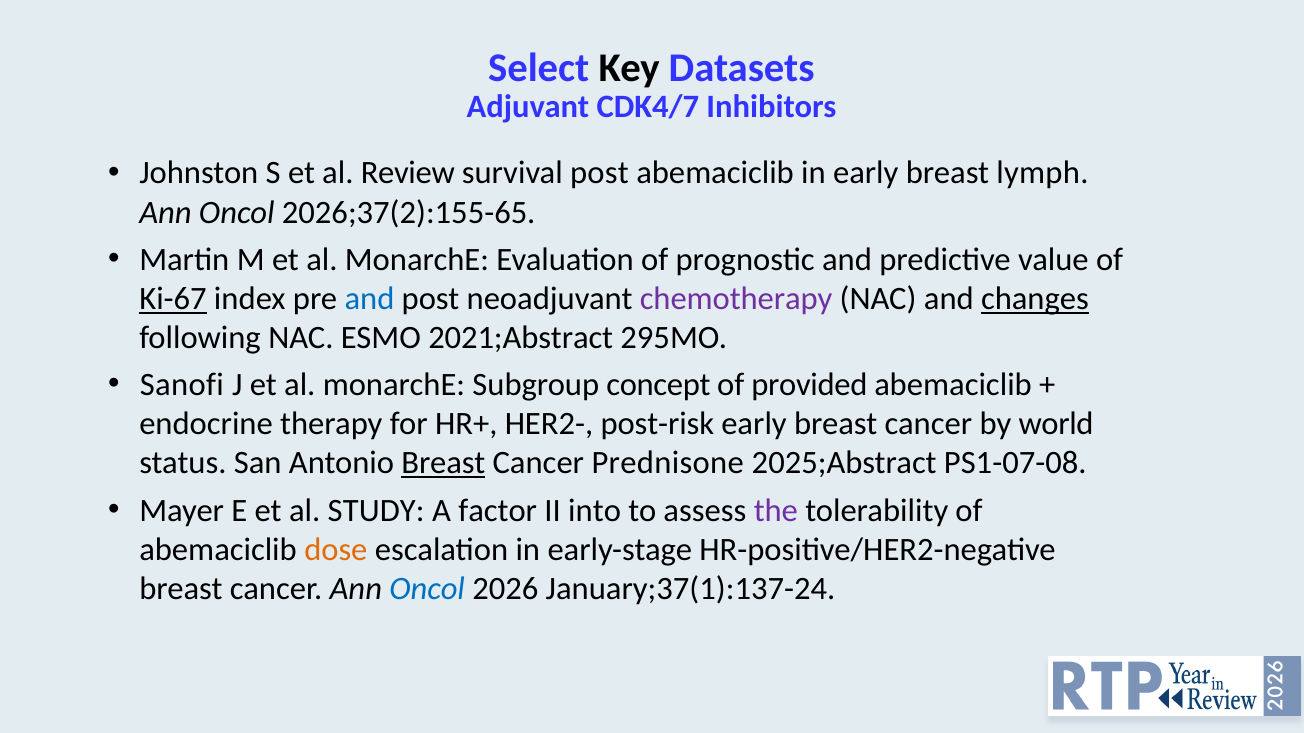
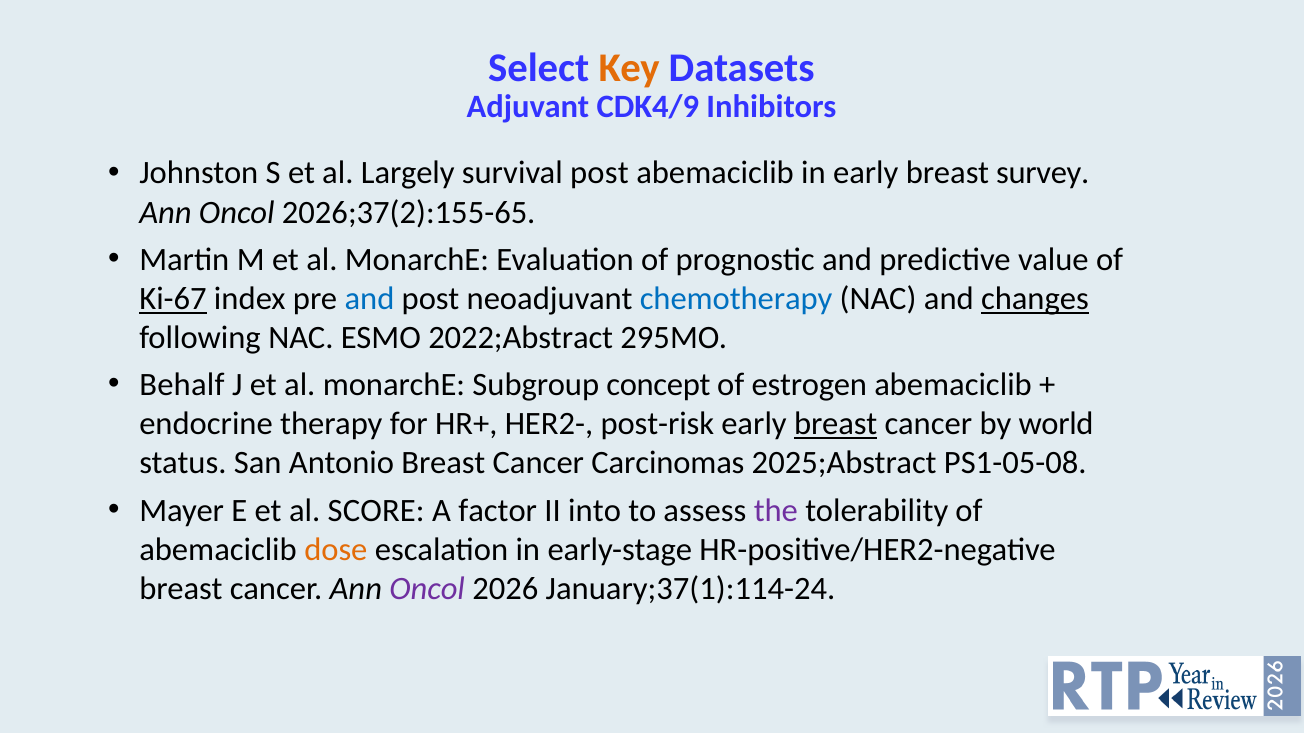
Key colour: black -> orange (629, 68)
CDK4/7: CDK4/7 -> CDK4/9 (648, 106)
Review: Review -> Largely (408, 173)
lymph: lymph -> survey (1043, 173)
chemotherapy colour: purple -> blue (736, 299)
2021;Abstract: 2021;Abstract -> 2022;Abstract (521, 338)
Sanofi: Sanofi -> Behalf (182, 385)
provided: provided -> estrogen (809, 385)
breast underline: none -> present (836, 424)
Breast underline: present -> none (443, 463)
Prednisone: Prednisone -> Carcinomas (668, 463)
PS1-07-08: PS1-07-08 -> PS1-05-08 (1015, 463)
STUDY: STUDY -> SCORE (376, 511)
Oncol colour: blue -> purple (427, 589)
January;37(1):137-24: January;37(1):137-24 -> January;37(1):114-24 (690, 589)
